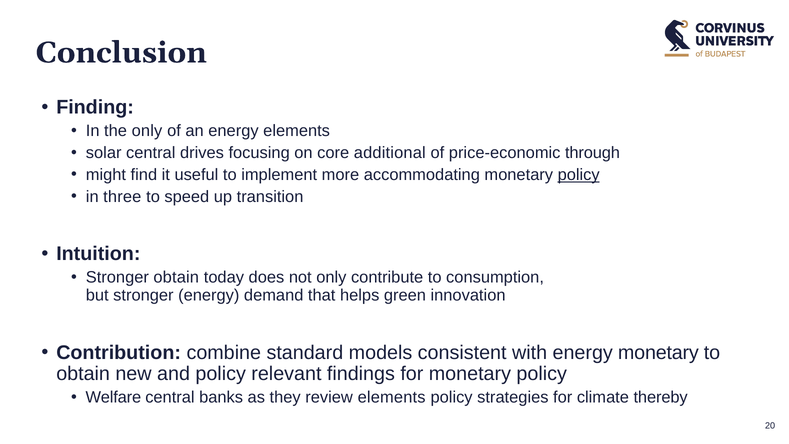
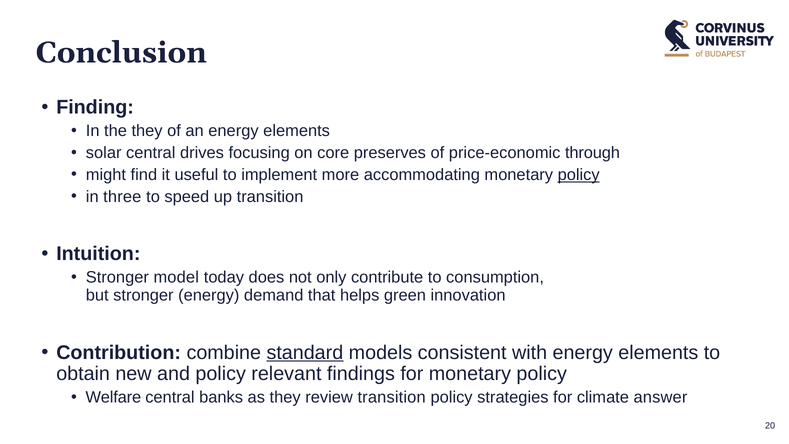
the only: only -> they (147, 131)
additional: additional -> preserves (390, 153)
Stronger obtain: obtain -> model (176, 277)
standard underline: none -> present (305, 352)
with energy monetary: monetary -> elements (658, 352)
review elements: elements -> transition (392, 397)
thereby: thereby -> answer (660, 397)
